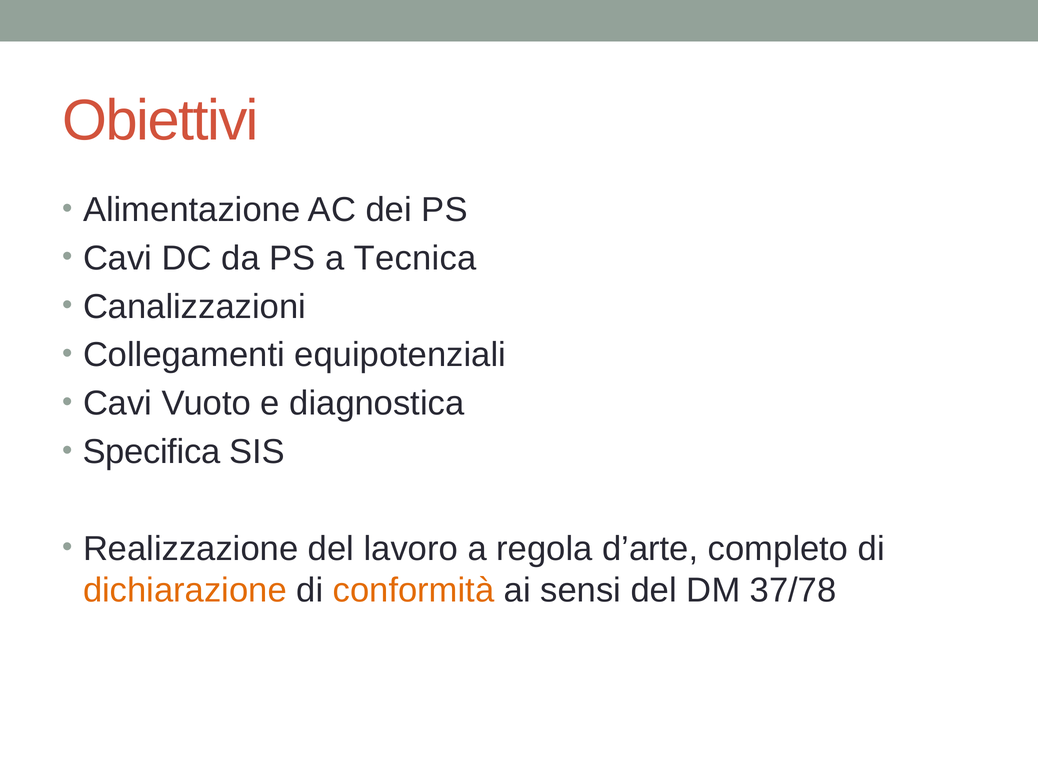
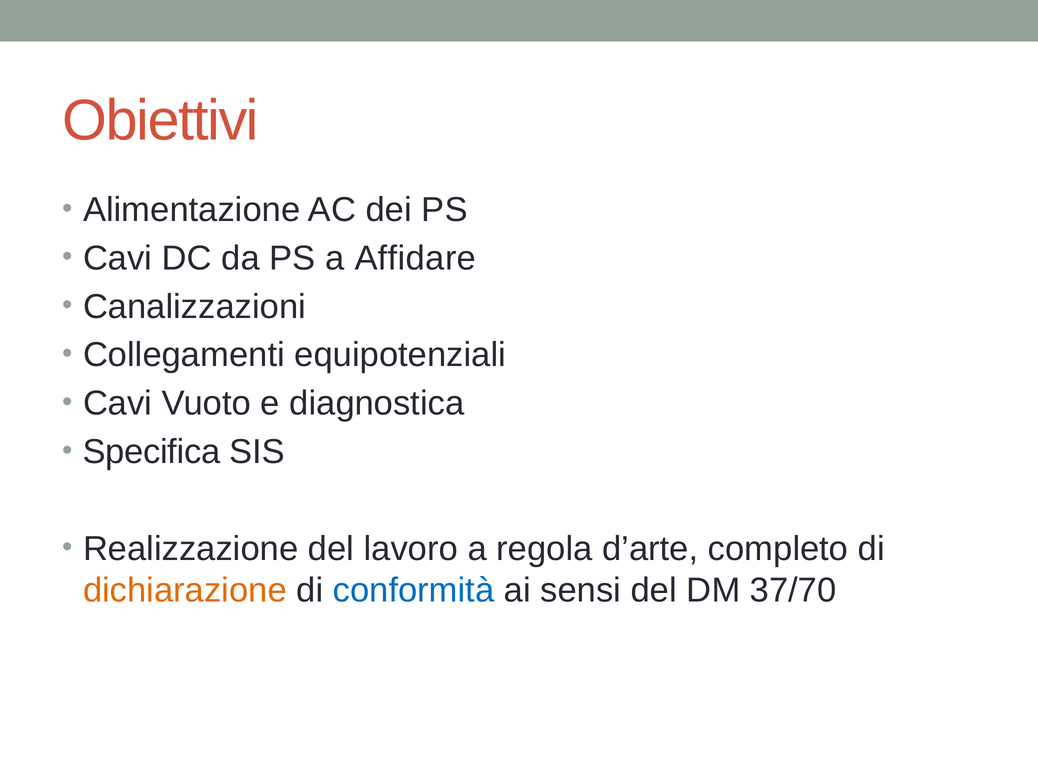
Tecnica: Tecnica -> Affidare (415, 258)
conformità colour: orange -> blue (414, 591)
37/78: 37/78 -> 37/70 (793, 591)
